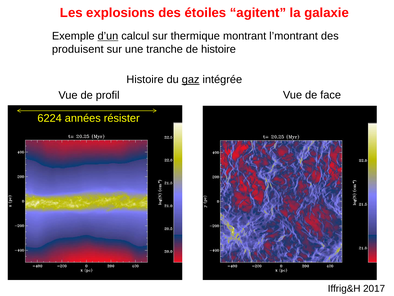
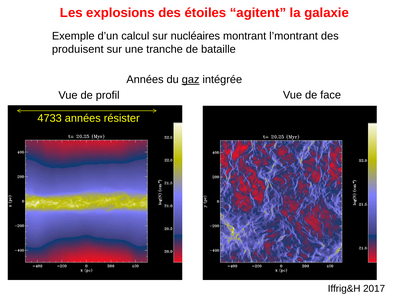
d’un underline: present -> none (108, 36)
thermique: thermique -> nucléaires (195, 36)
de histoire: histoire -> bataille (218, 49)
Histoire: Histoire -> Années (145, 79)
6224: 6224 -> 4733 (50, 118)
